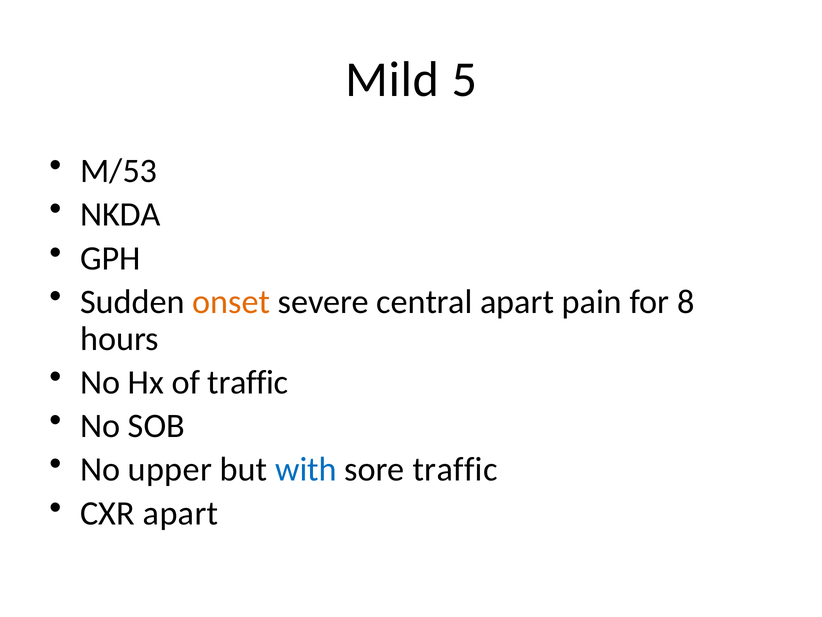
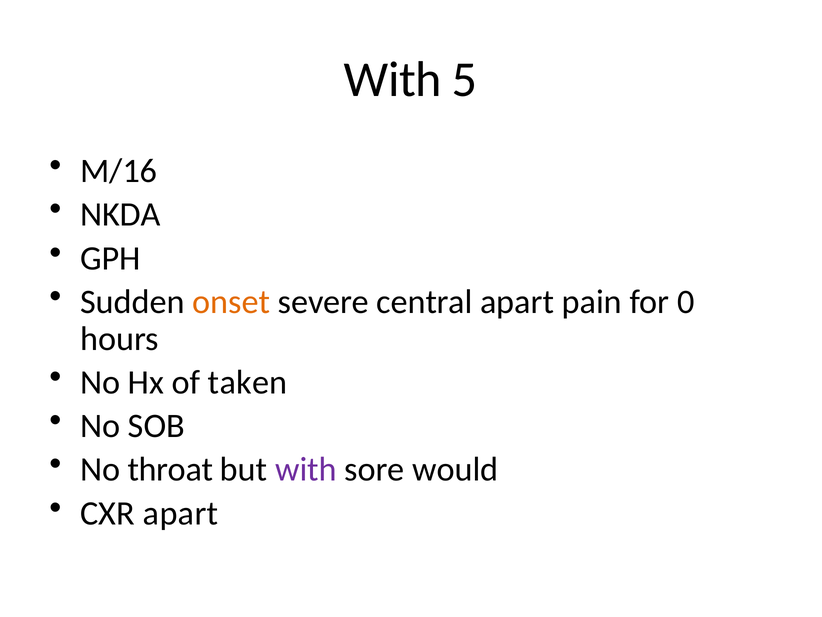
Mild: Mild -> With (393, 80)
M/53: M/53 -> M/16 (119, 171)
8: 8 -> 0 (686, 302)
of traffic: traffic -> taken (248, 382)
upper: upper -> throat (170, 469)
with colour: blue -> purple (306, 469)
sore traffic: traffic -> would (455, 469)
